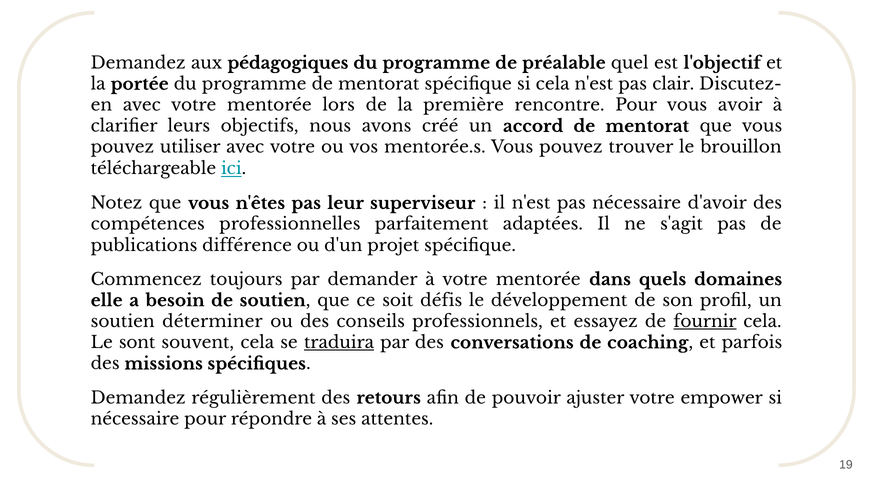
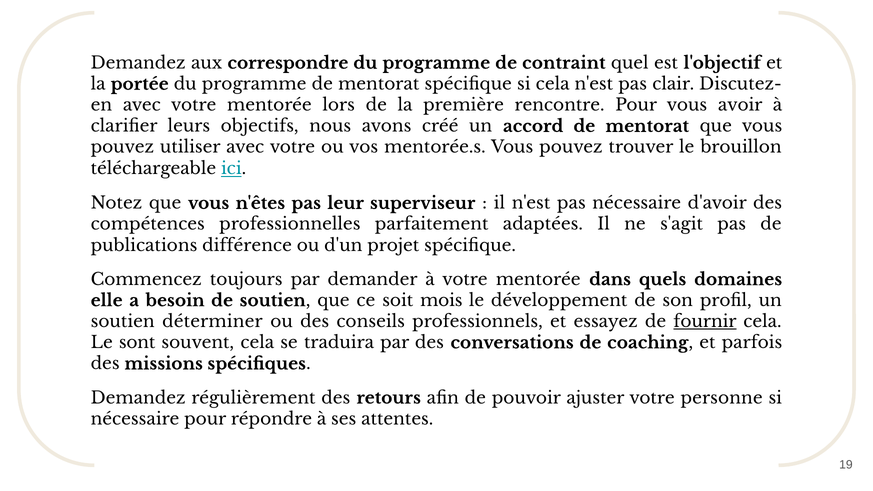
pédagogiques: pédagogiques -> correspondre (288, 63)
préalable: préalable -> contraint (564, 63)
défis: défis -> mois (441, 301)
traduira underline: present -> none (339, 343)
empower: empower -> personne (722, 398)
